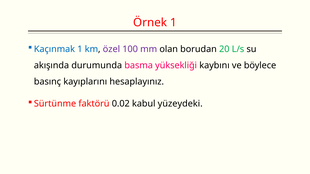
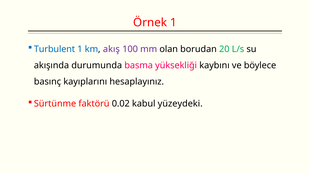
Kaçınmak: Kaçınmak -> Turbulent (54, 49)
özel: özel -> akış (111, 49)
